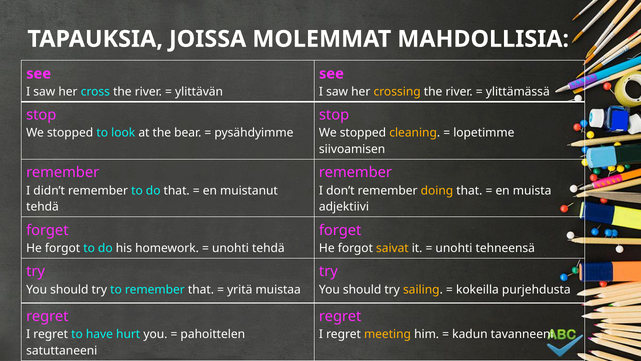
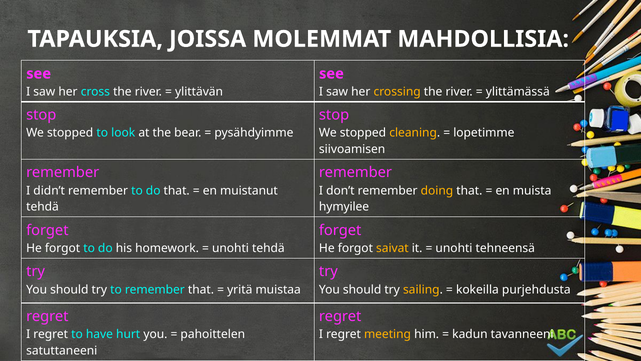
adjektiivi: adjektiivi -> hymyilee (344, 207)
